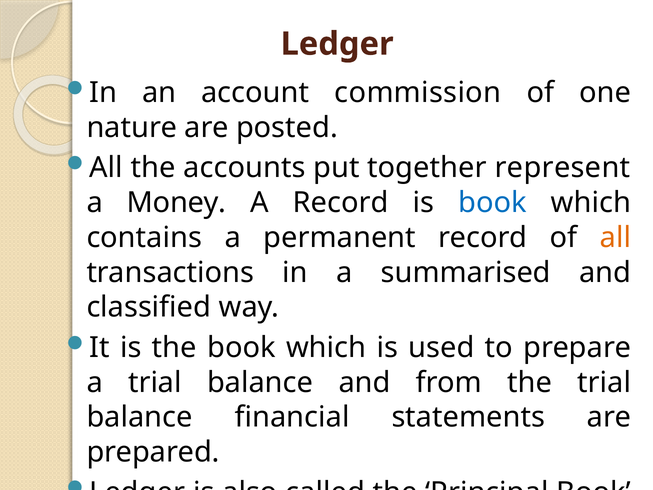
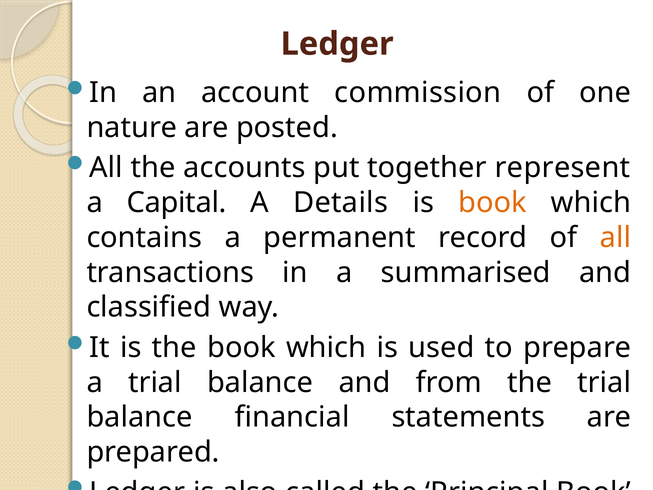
Money: Money -> Capital (177, 203)
A Record: Record -> Details (340, 203)
book colour: blue -> orange (492, 203)
